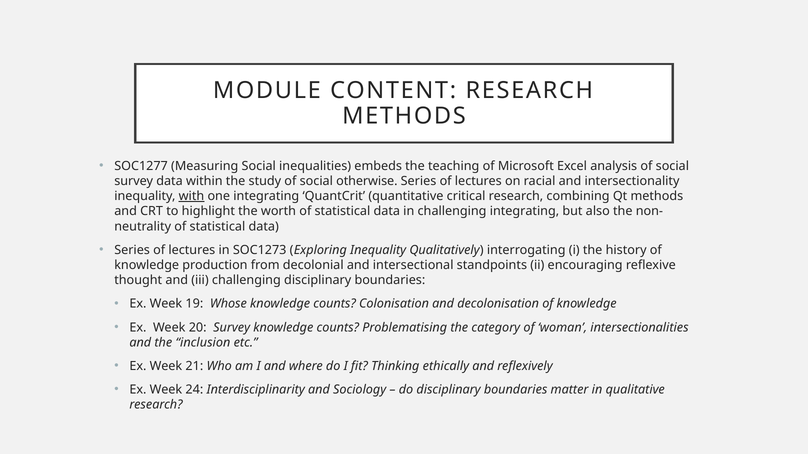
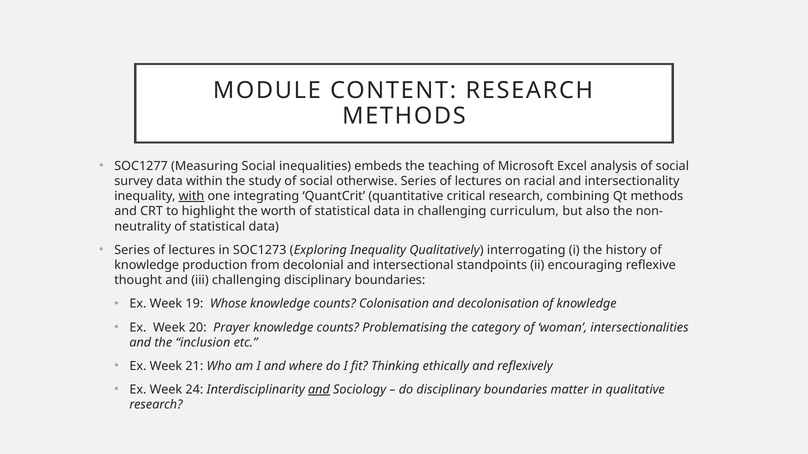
challenging integrating: integrating -> curriculum (524, 212)
20 Survey: Survey -> Prayer (232, 328)
and underline: none -> present (319, 390)
